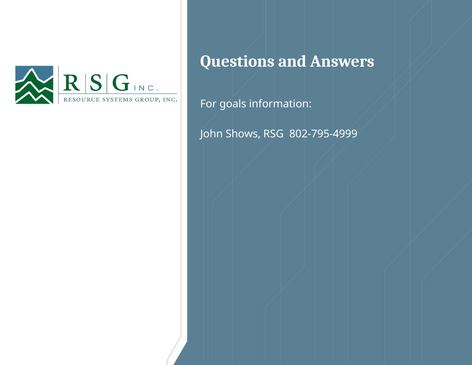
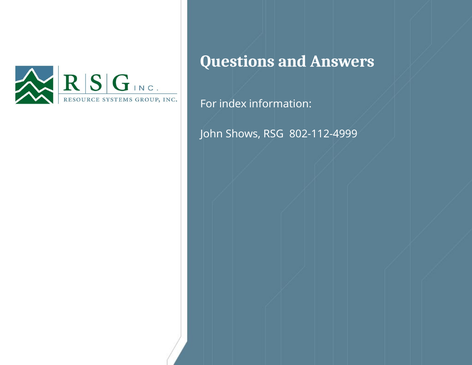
goals: goals -> index (233, 104)
802-795-4999: 802-795-4999 -> 802-112-4999 (323, 134)
